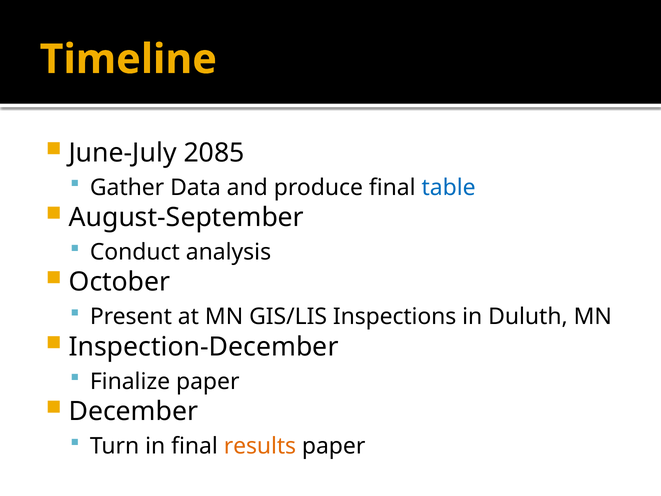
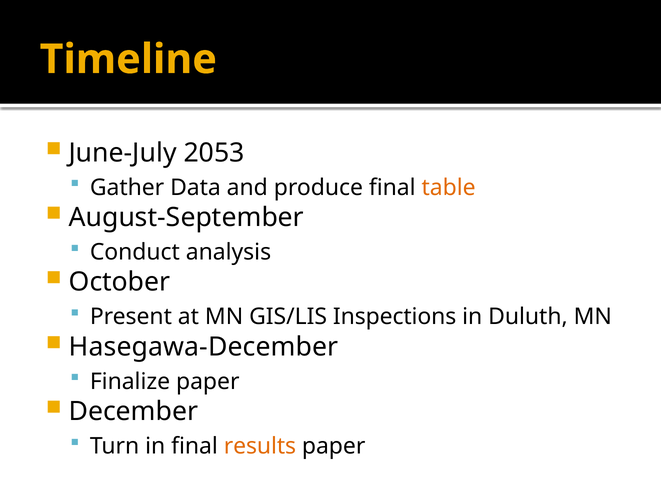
2085: 2085 -> 2053 (214, 153)
table colour: blue -> orange (449, 187)
Inspection-December: Inspection-December -> Hasegawa-December (204, 347)
